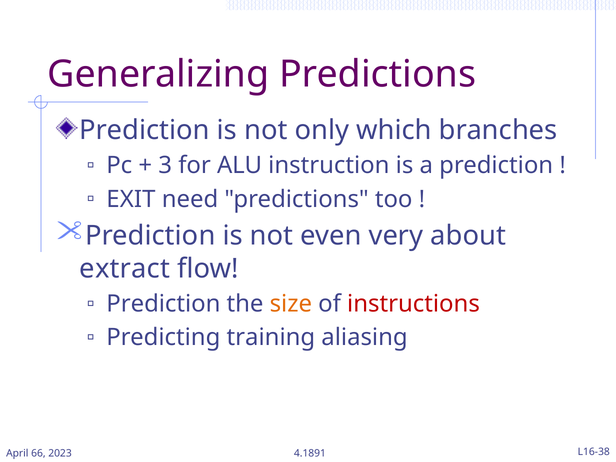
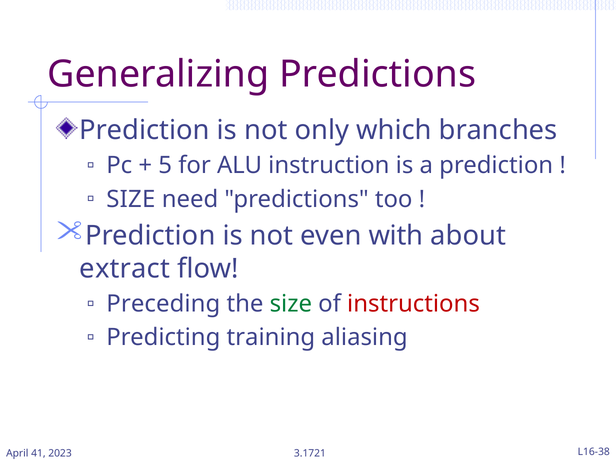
3: 3 -> 5 (165, 166)
EXIT: EXIT -> SIZE (131, 199)
very: very -> with (396, 236)
Prediction: Prediction -> Preceding (163, 304)
size colour: orange -> green (291, 304)
66: 66 -> 41 (38, 453)
4.1891: 4.1891 -> 3.1721 (310, 453)
